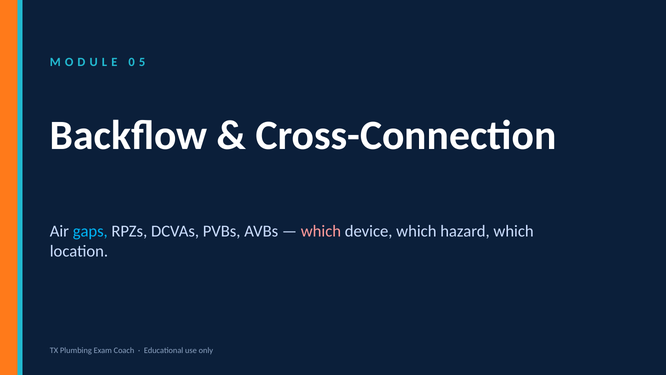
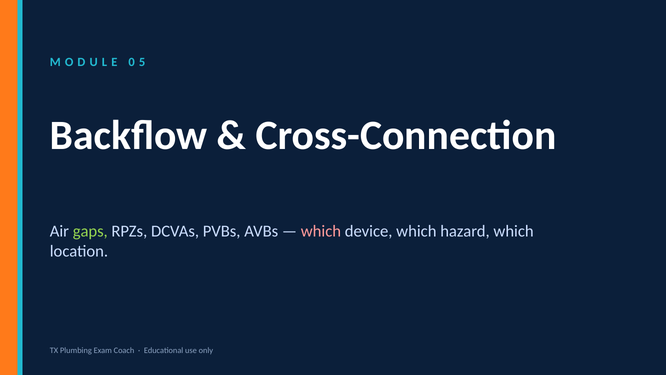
gaps colour: light blue -> light green (90, 231)
